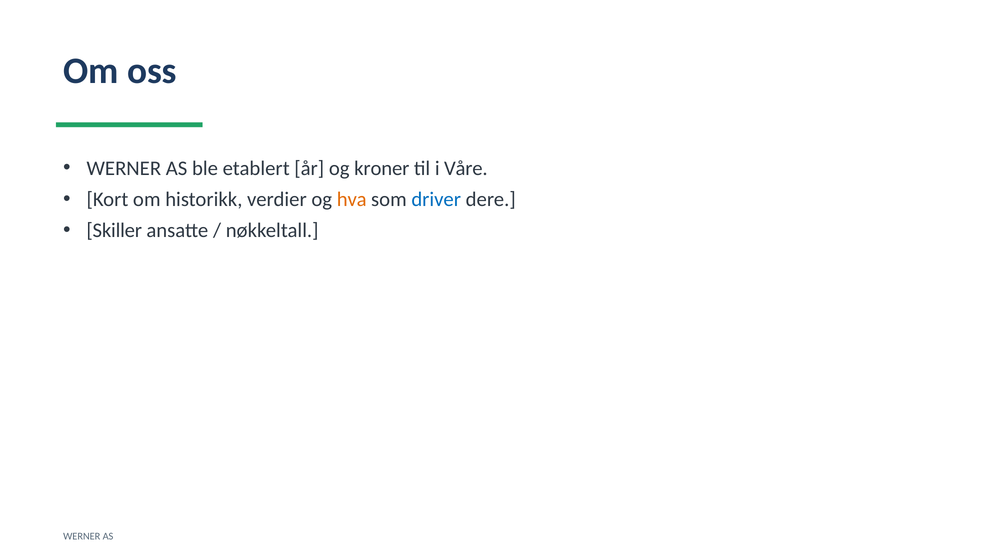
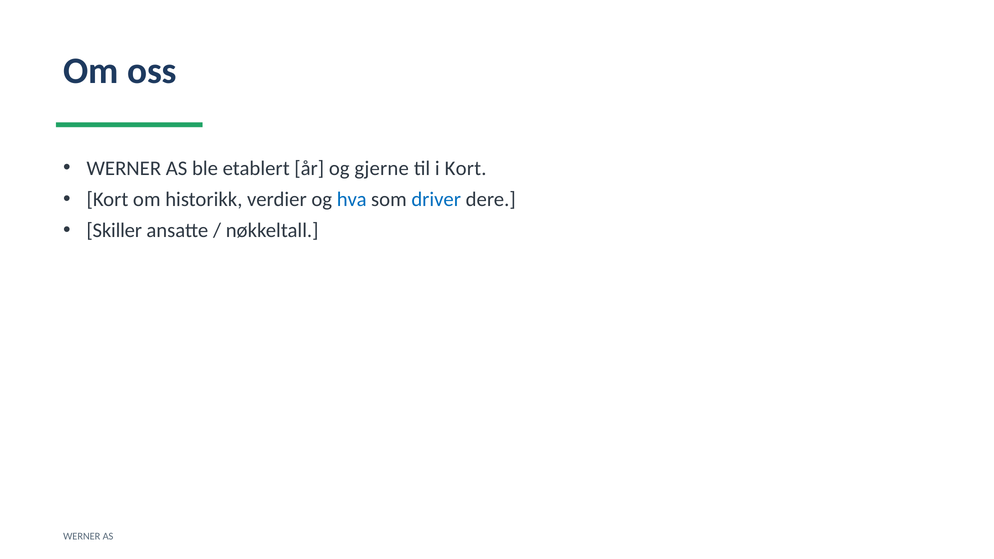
kroner: kroner -> gjerne (382, 168)
i Våre: Våre -> Kort (466, 168)
hva colour: orange -> blue (352, 199)
